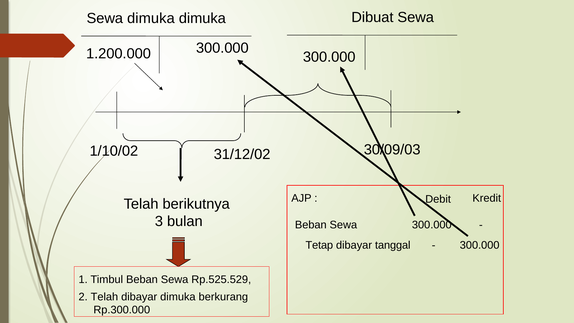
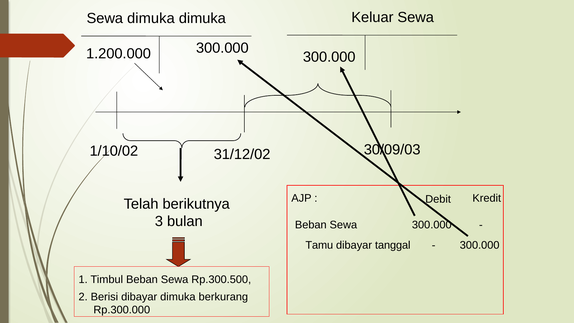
Dibuat: Dibuat -> Keluar (372, 17)
Tetap: Tetap -> Tamu (319, 245)
Rp.525.529: Rp.525.529 -> Rp.300.500 (221, 279)
2 Telah: Telah -> Berisi (104, 297)
